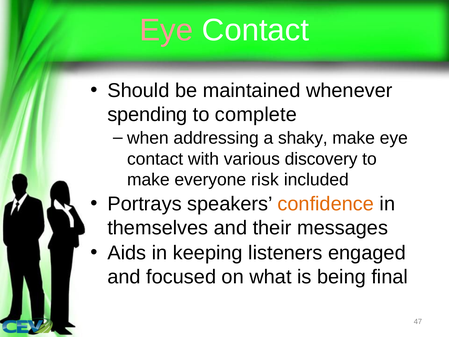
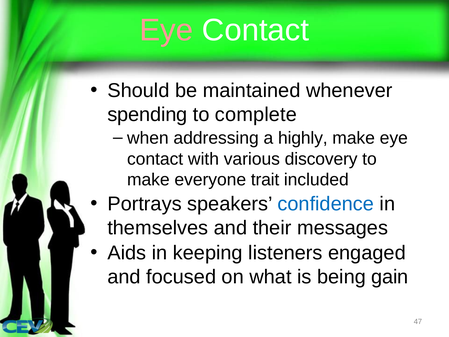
shaky: shaky -> highly (303, 138)
risk: risk -> trait (265, 180)
confidence colour: orange -> blue (326, 204)
final: final -> gain (390, 277)
